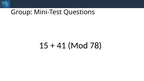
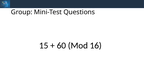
41: 41 -> 60 (61, 45)
78: 78 -> 16 (96, 45)
